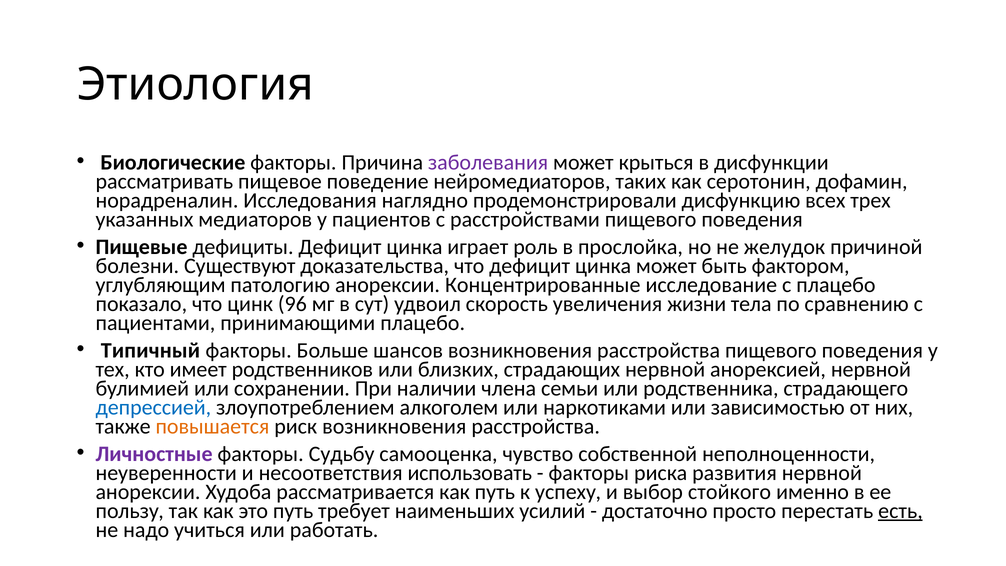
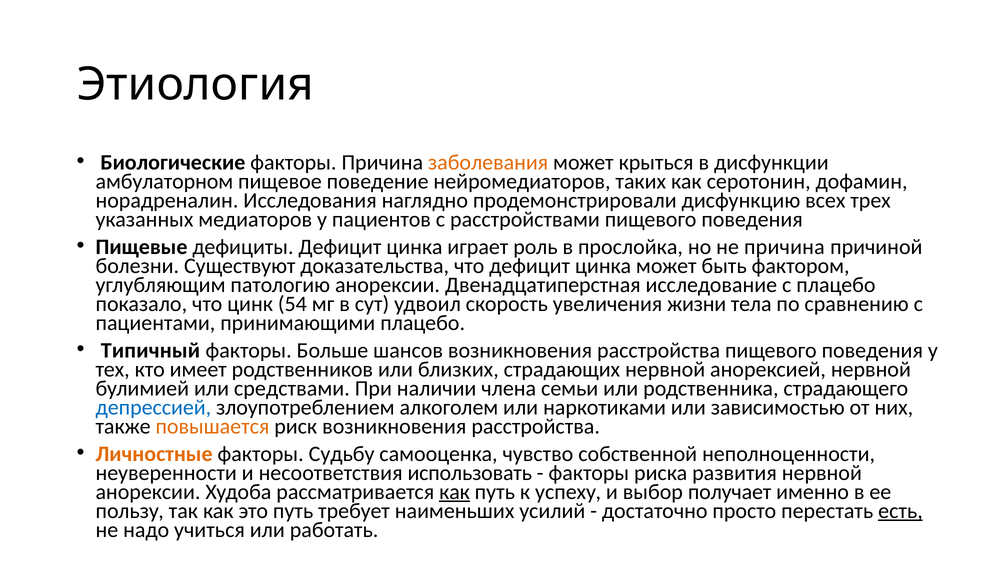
заболевания colour: purple -> orange (488, 162)
рассматривать: рассматривать -> амбулаторном (164, 181)
не желудок: желудок -> причина (784, 247)
Концентрированные: Концентрированные -> Двенадцатиперстная (543, 285)
96: 96 -> 54 (292, 304)
сохранении: сохранении -> средствами (292, 388)
Личностные colour: purple -> orange (154, 454)
как underline: none -> present (455, 492)
стойкого: стойкого -> получает (730, 492)
